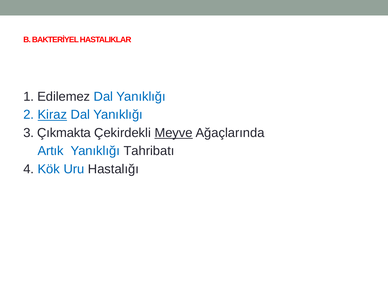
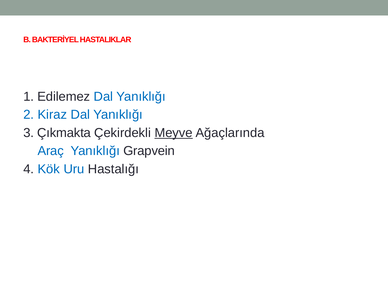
Kiraz underline: present -> none (52, 115)
Artık: Artık -> Araç (51, 151)
Tahribatı: Tahribatı -> Grapvein (149, 151)
